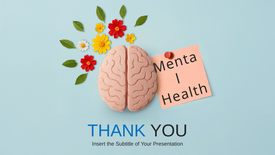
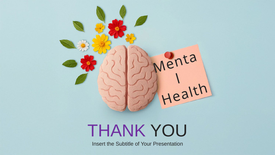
THANK colour: blue -> purple (117, 130)
